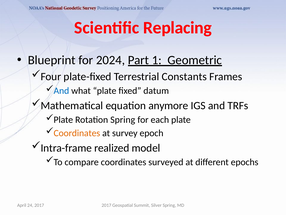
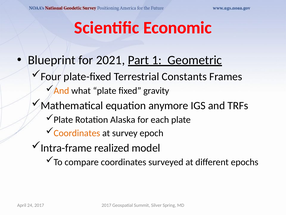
Replacing: Replacing -> Economic (177, 28)
2024: 2024 -> 2021 (111, 60)
And colour: blue -> orange (61, 91)
datum: datum -> gravity (156, 91)
Rotation Spring: Spring -> Alaska (123, 120)
